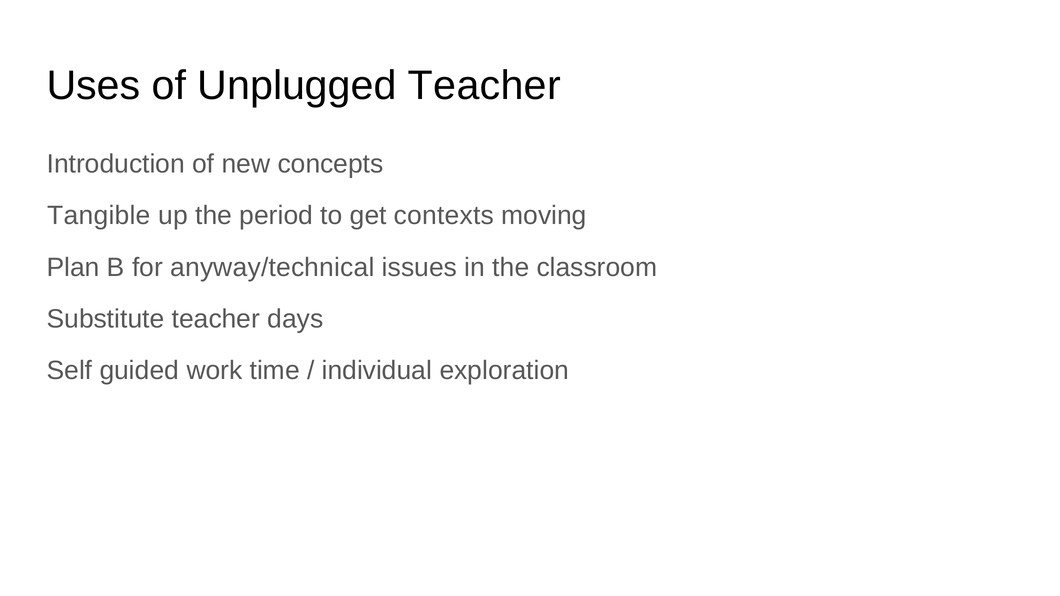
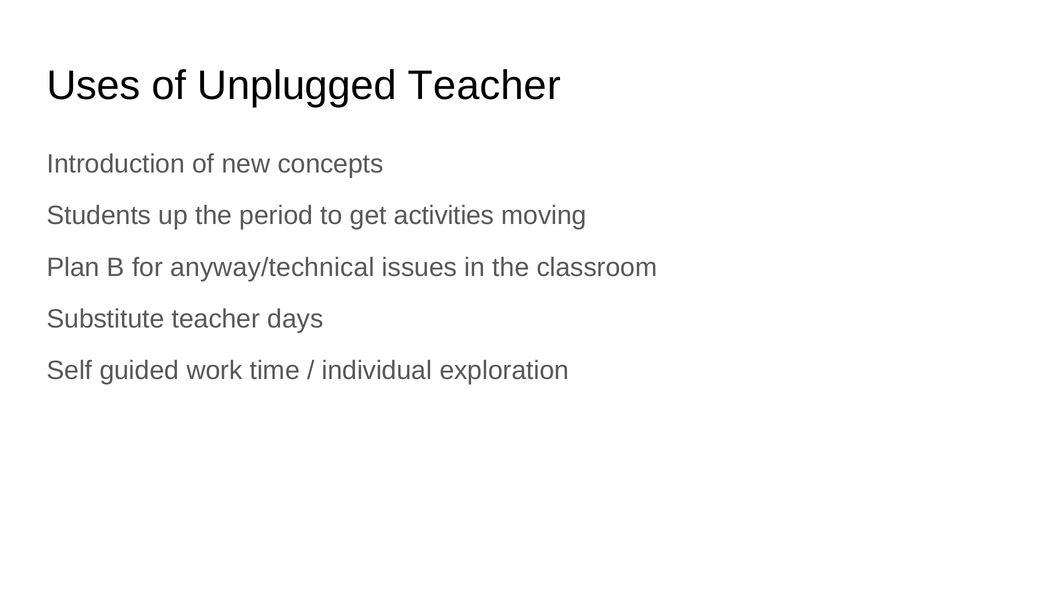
Tangible: Tangible -> Students (99, 216)
contexts: contexts -> activities (444, 216)
